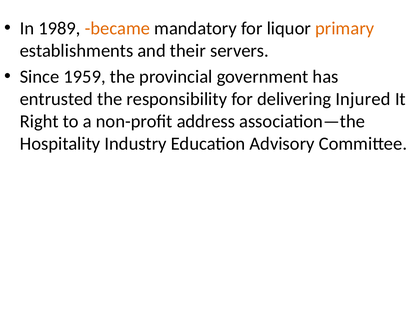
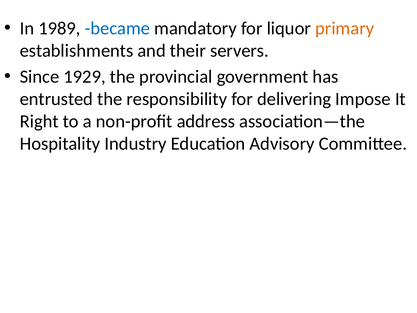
became colour: orange -> blue (117, 28)
1959: 1959 -> 1929 (85, 77)
Injured: Injured -> Impose (363, 99)
